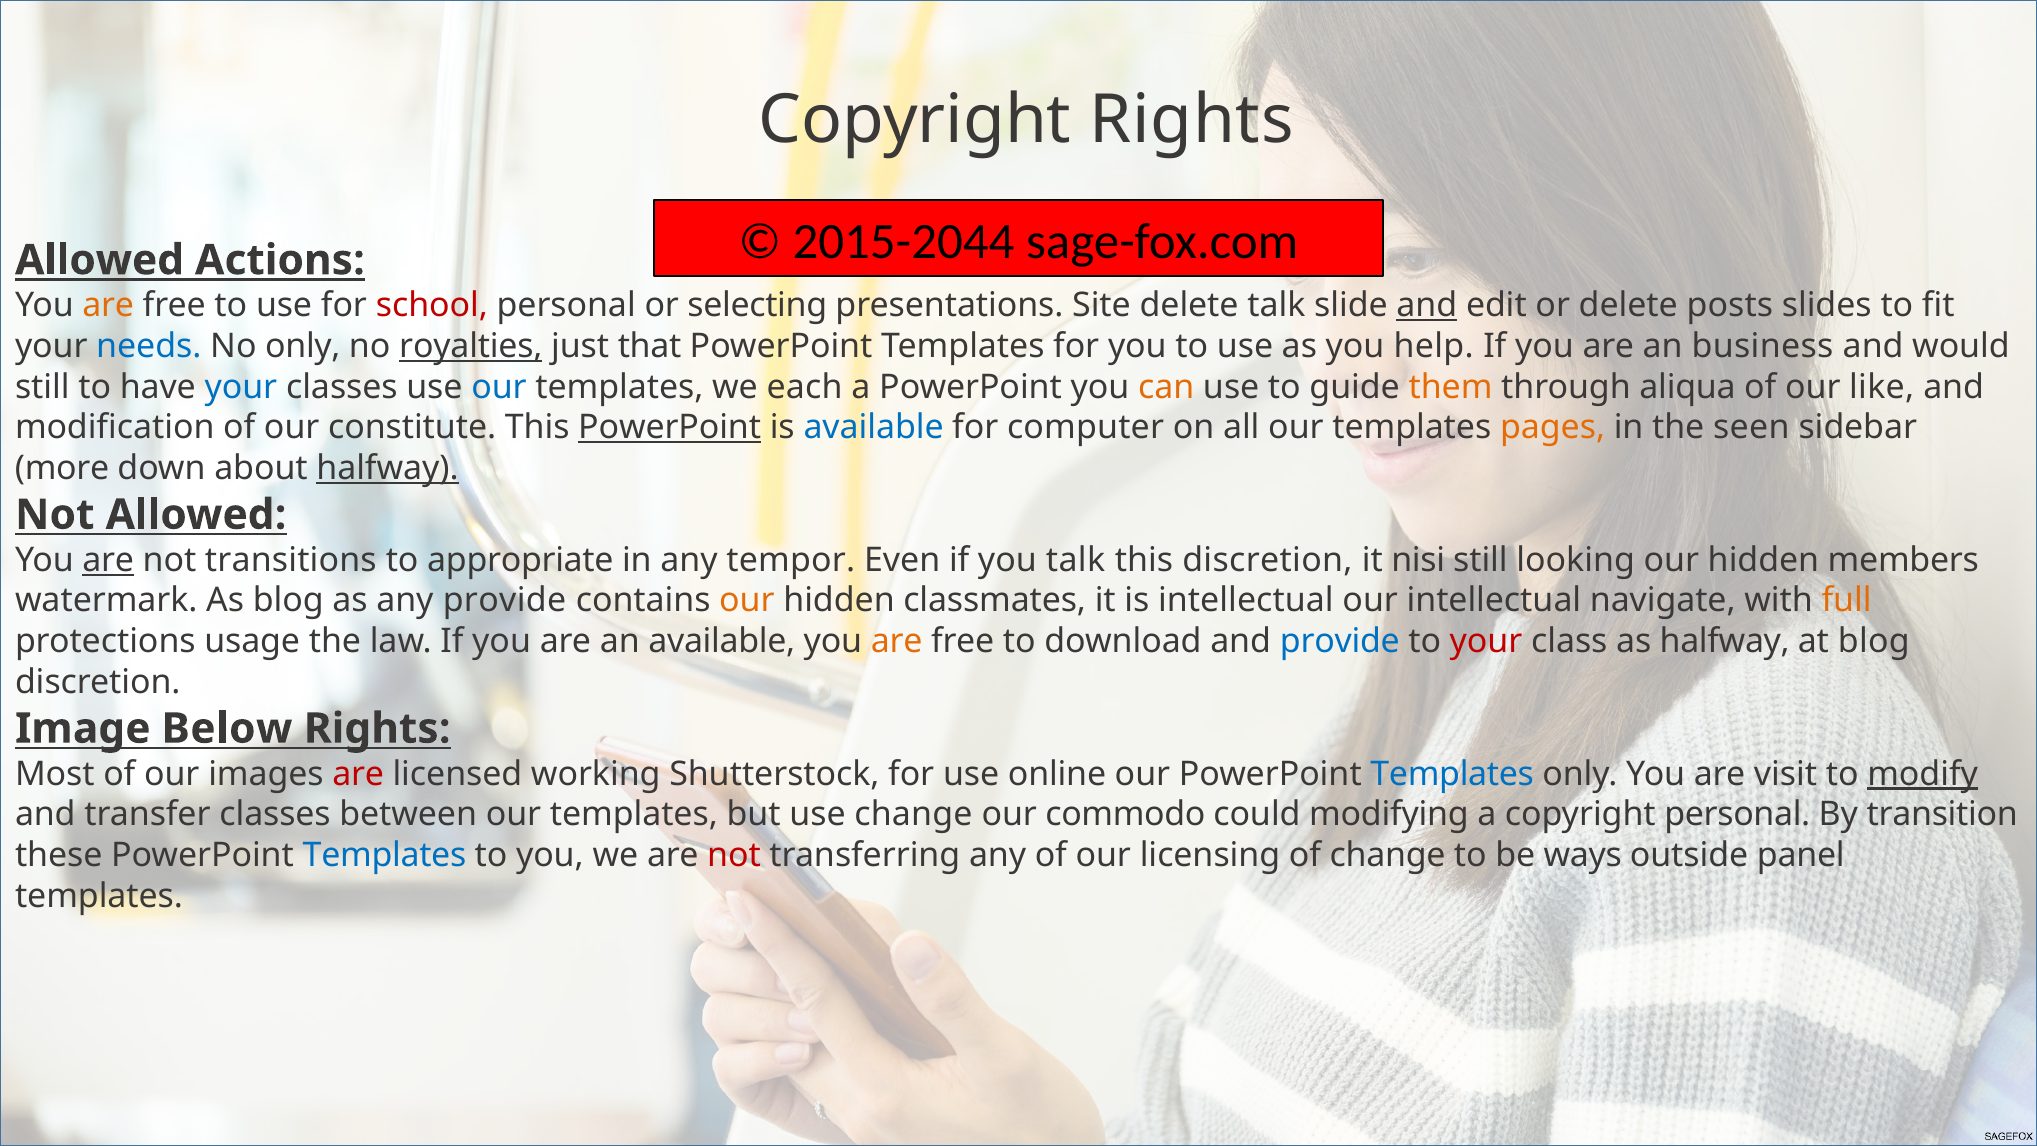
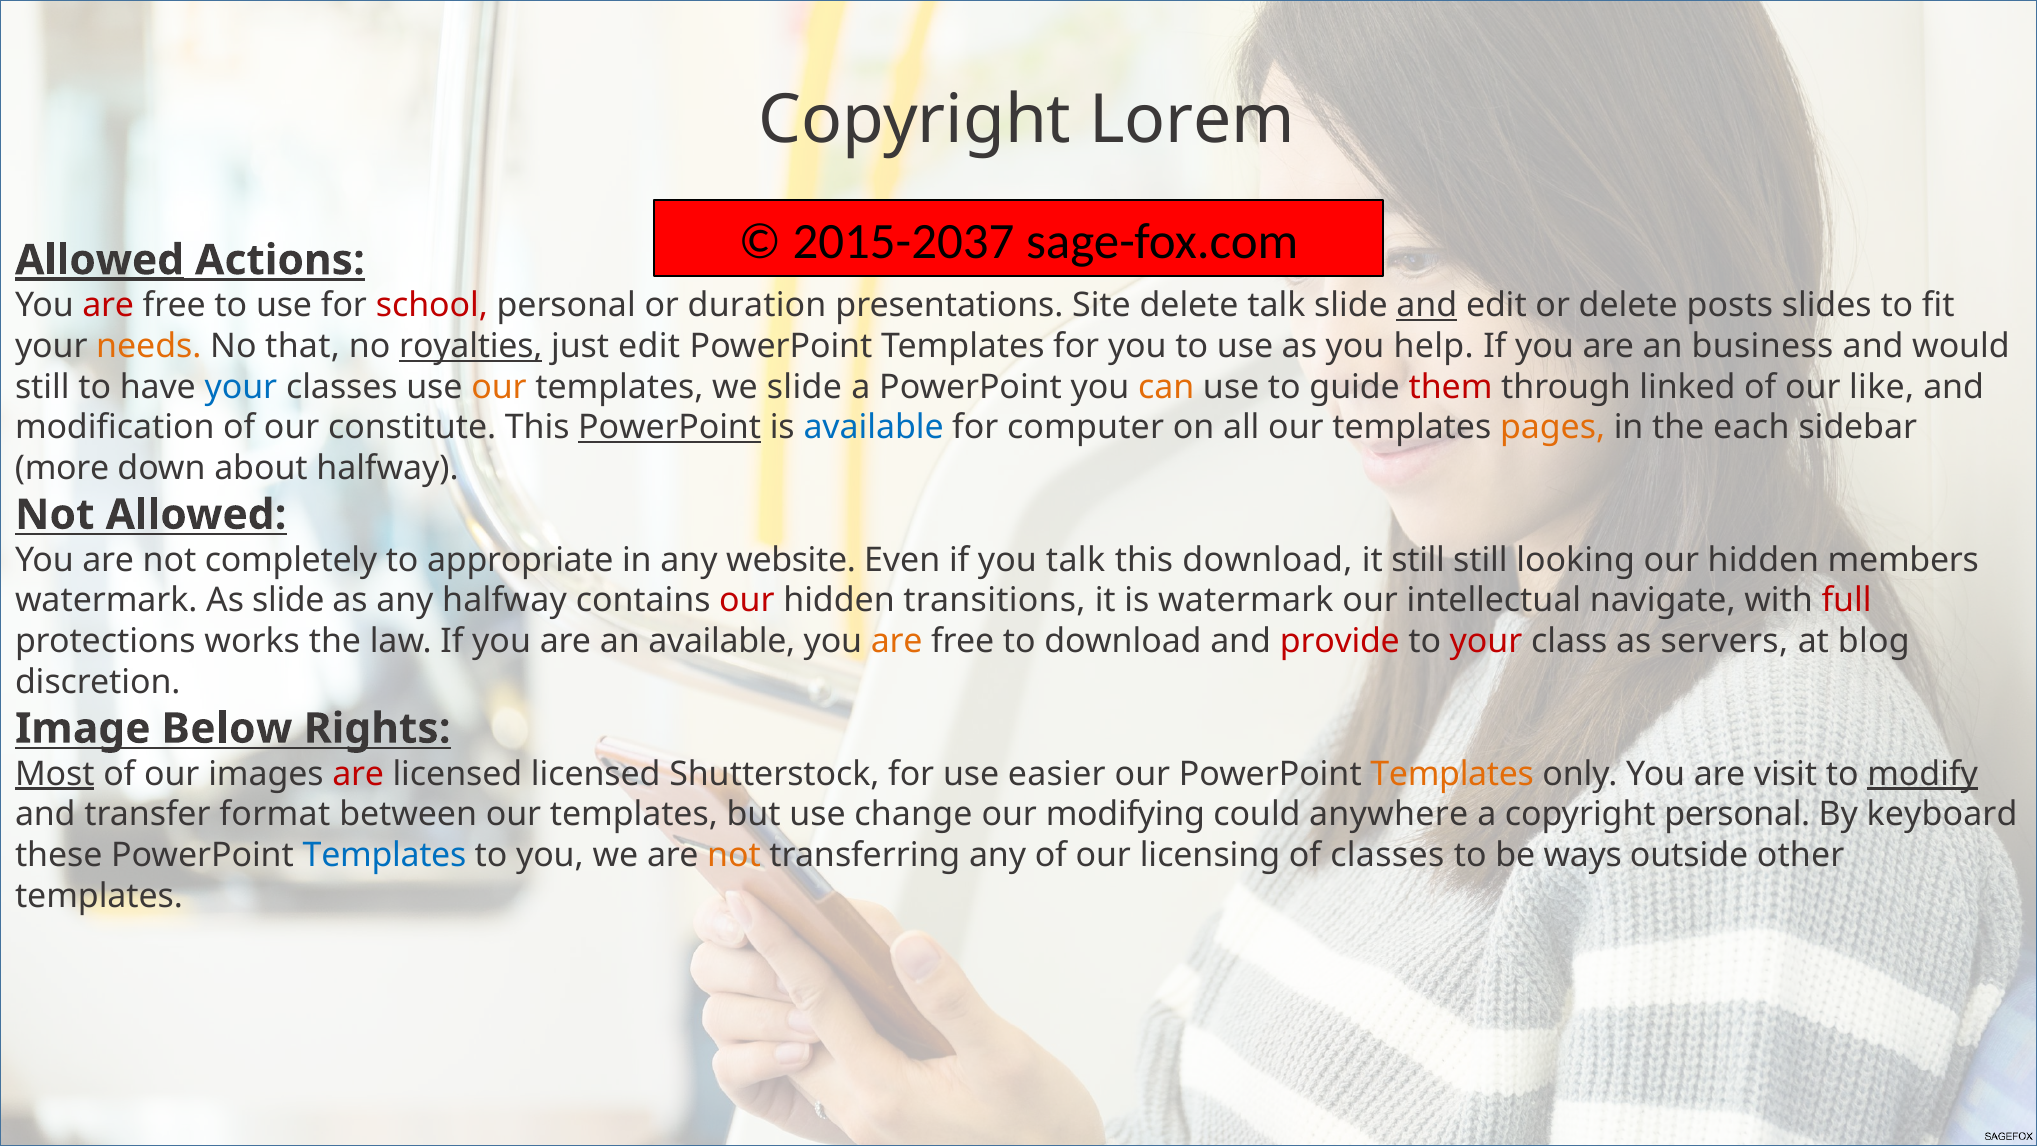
Copyright Rights: Rights -> Lorem (1192, 120)
2015-2044: 2015-2044 -> 2015-2037 (904, 242)
Allowed underline: none -> present (100, 260)
are colour: orange -> red (108, 305)
selecting: selecting -> duration (757, 305)
needs colour: blue -> orange (149, 346)
No only: only -> that (303, 346)
just that: that -> edit (649, 346)
our colour: blue -> orange (499, 387)
we each: each -> slide (804, 387)
them colour: orange -> red (1451, 387)
aliqua: aliqua -> linked (1688, 387)
seen: seen -> each (1751, 428)
halfway underline: present -> none (388, 468)
are underline: present -> none (108, 560)
transitions: transitions -> completely (291, 560)
tempor: tempor -> website (791, 560)
this discretion: discretion -> download (1267, 560)
it nisi: nisi -> still (1418, 560)
As blog: blog -> slide (288, 601)
any provide: provide -> halfway (505, 601)
our colour: orange -> red (747, 601)
classmates: classmates -> transitions (994, 601)
is intellectual: intellectual -> watermark (1246, 601)
full colour: orange -> red (1847, 601)
usage: usage -> works (252, 641)
provide colour: blue -> red (1340, 641)
as halfway: halfway -> servers (1724, 641)
Most underline: none -> present (55, 774)
licensed working: working -> licensed (596, 774)
online: online -> easier (1057, 774)
Templates colour: blue -> orange (1452, 774)
transfer classes: classes -> format (275, 815)
commodo: commodo -> modifying (1125, 815)
modifying: modifying -> anywhere (1389, 815)
transition: transition -> keyboard (1942, 815)
not colour: red -> orange (734, 855)
of change: change -> classes (1387, 855)
panel: panel -> other (1801, 855)
